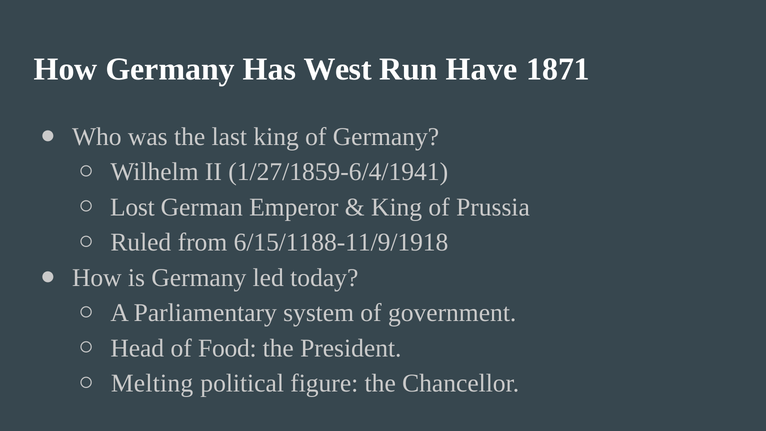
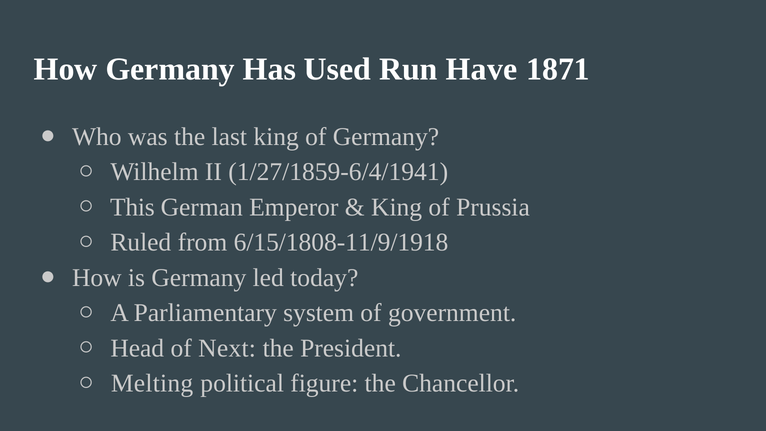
West: West -> Used (337, 69)
Lost: Lost -> This (132, 207)
6/15/1188-11/9/1918: 6/15/1188-11/9/1918 -> 6/15/1808-11/9/1918 (341, 242)
Food: Food -> Next (227, 348)
